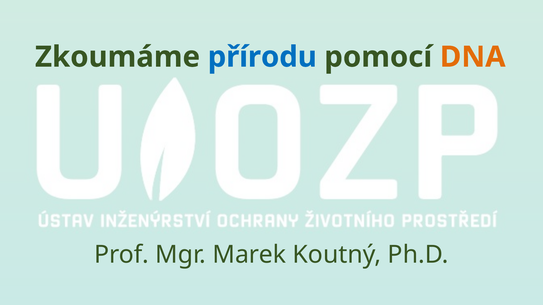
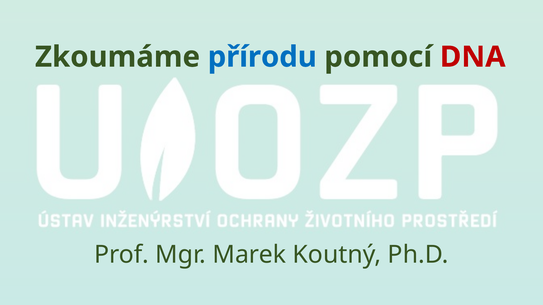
DNA colour: orange -> red (473, 57)
